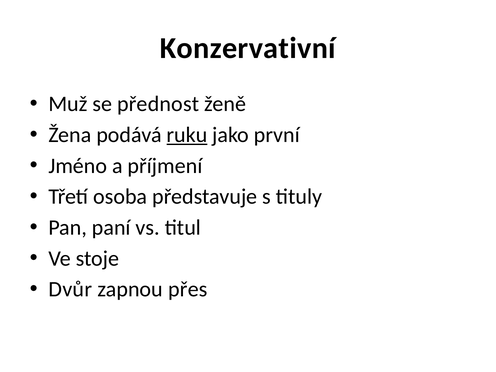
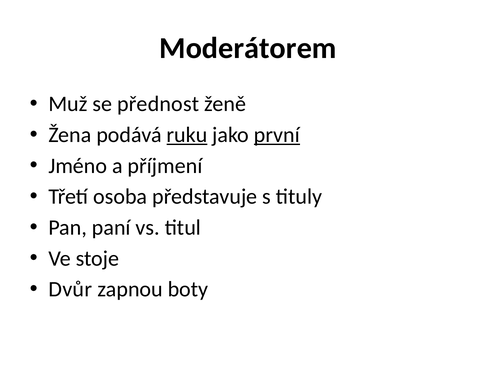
Konzervativní: Konzervativní -> Moderátorem (248, 48)
první underline: none -> present (277, 135)
přes: přes -> boty (188, 289)
